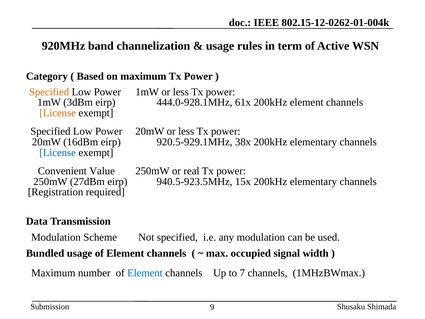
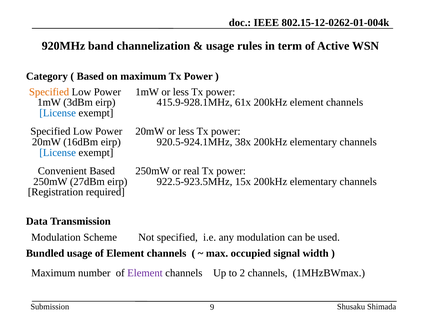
444.0-928.1MHz: 444.0-928.1MHz -> 415.9-928.1MHz (195, 102)
License colour: orange -> blue (58, 113)
920.5-929.1MHz: 920.5-929.1MHz -> 920.5-924.1MHz (195, 142)
Convenient Value: Value -> Based (102, 171)
940.5-923.5MHz: 940.5-923.5MHz -> 922.5-923.5MHz (195, 181)
Element colour: blue -> purple (145, 273)
7: 7 -> 2 (242, 273)
